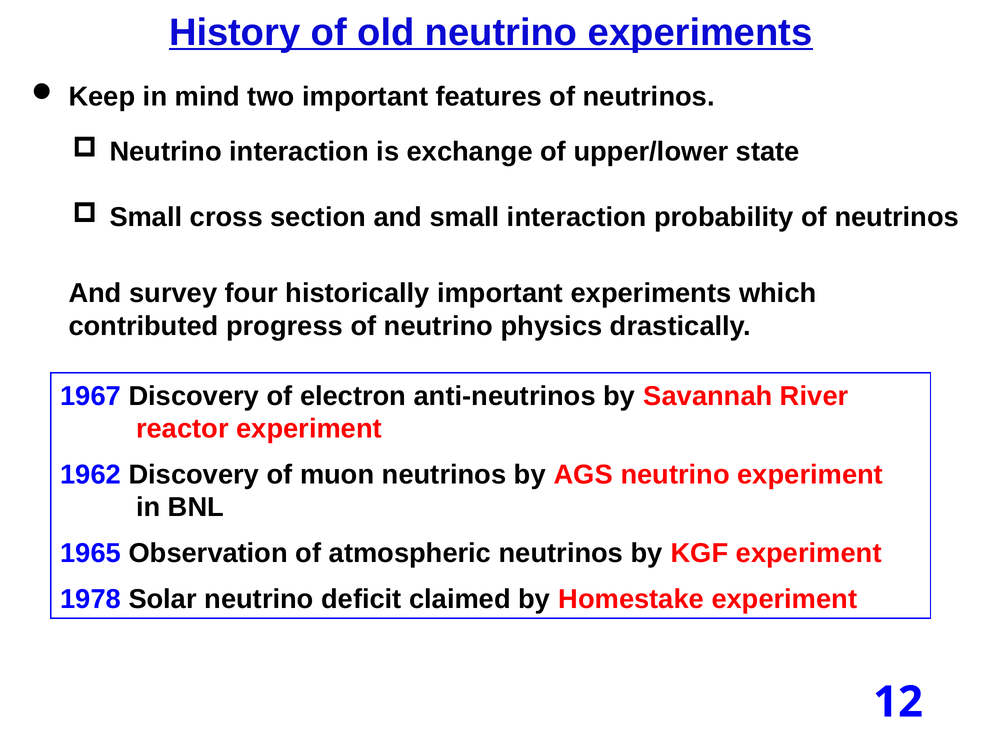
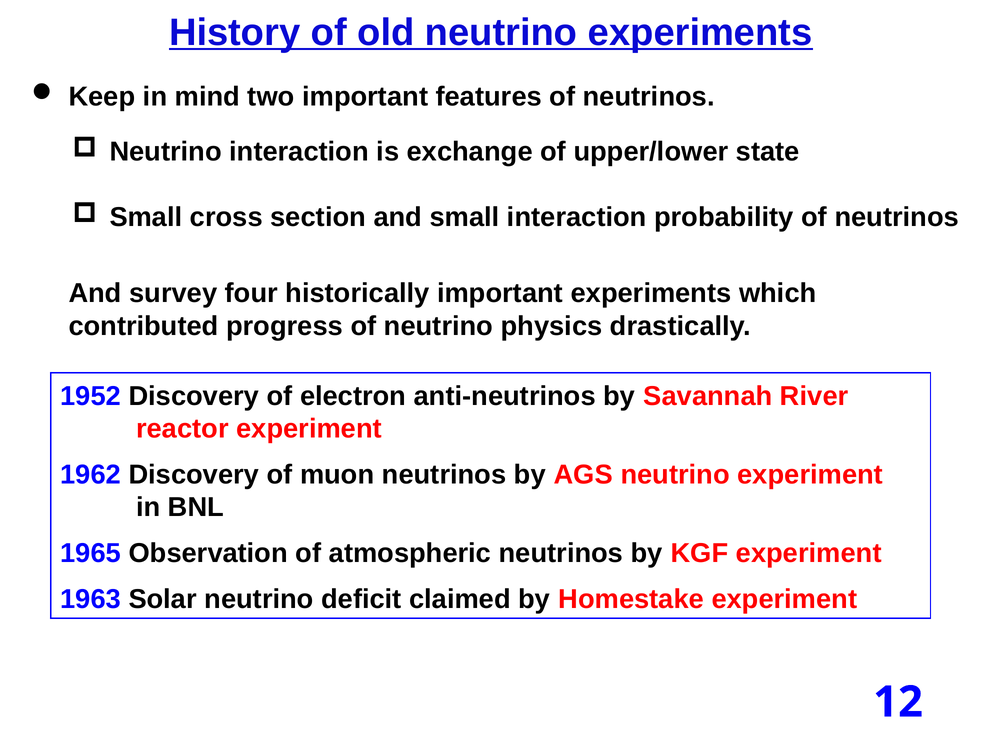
1967: 1967 -> 1952 (91, 396)
1978: 1978 -> 1963 (91, 599)
